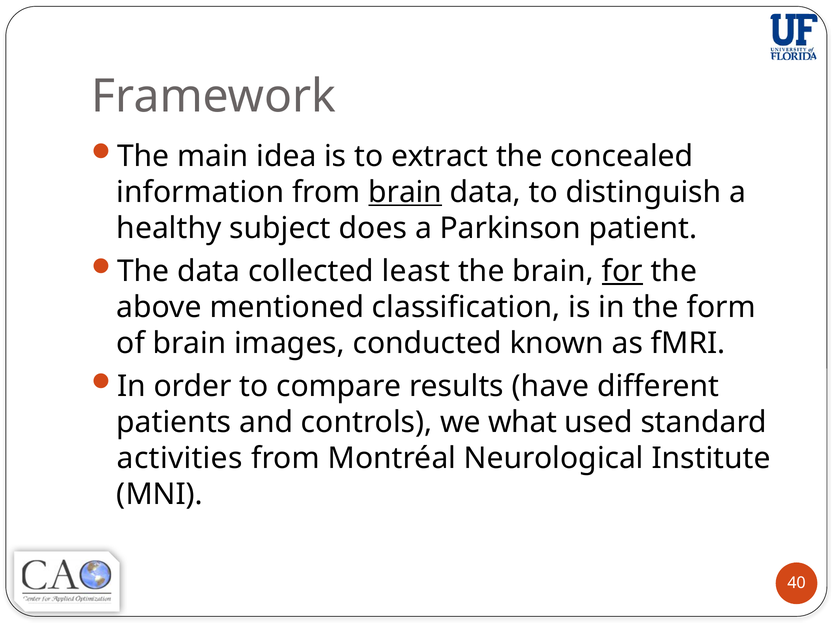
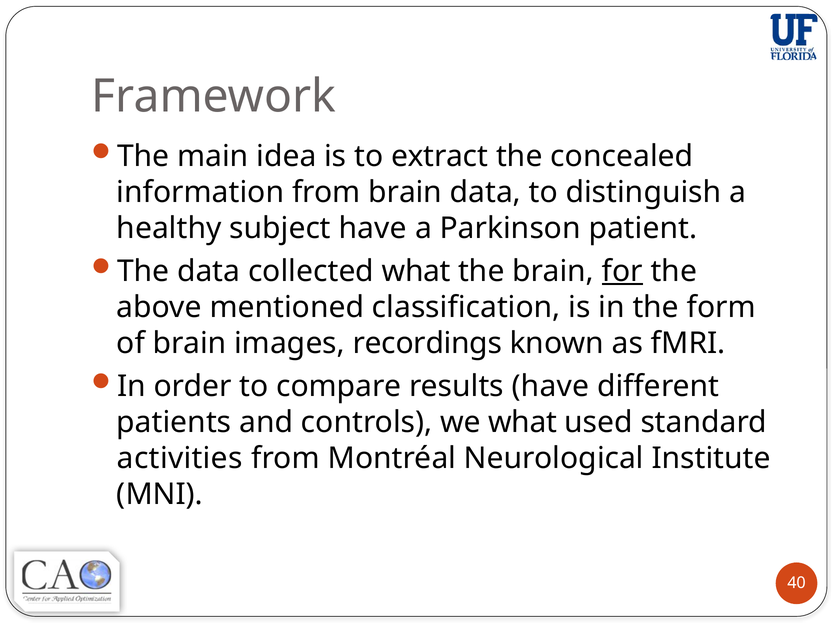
brain underline: present -> none (405, 192)
subject does: does -> have (373, 228)
collected least: least -> what (416, 271)
conducted: conducted -> recordings (427, 343)
